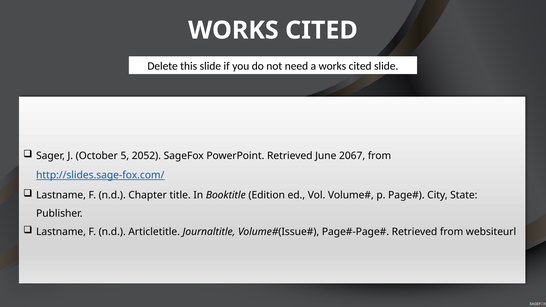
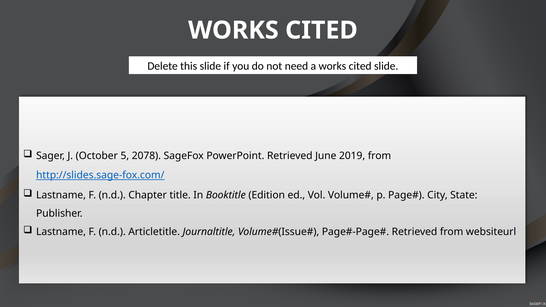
2052: 2052 -> 2078 (146, 156)
2067: 2067 -> 2019 (352, 156)
